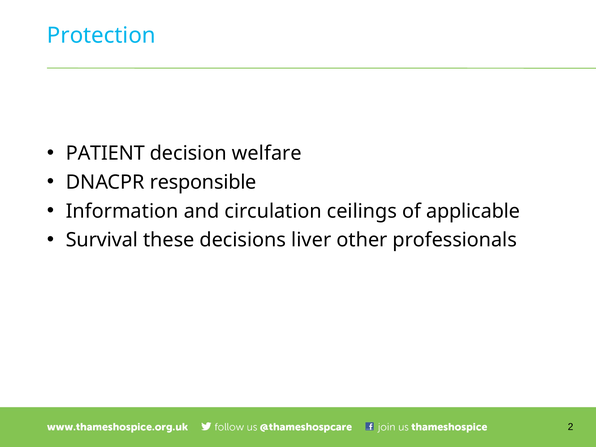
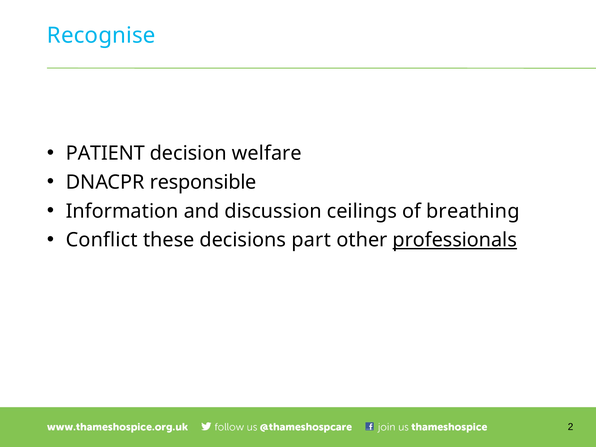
Protection: Protection -> Recognise (101, 35)
circulation: circulation -> discussion (273, 211)
applicable: applicable -> breathing (473, 211)
Survival: Survival -> Conflict (102, 240)
liver: liver -> part (311, 240)
professionals underline: none -> present (455, 240)
